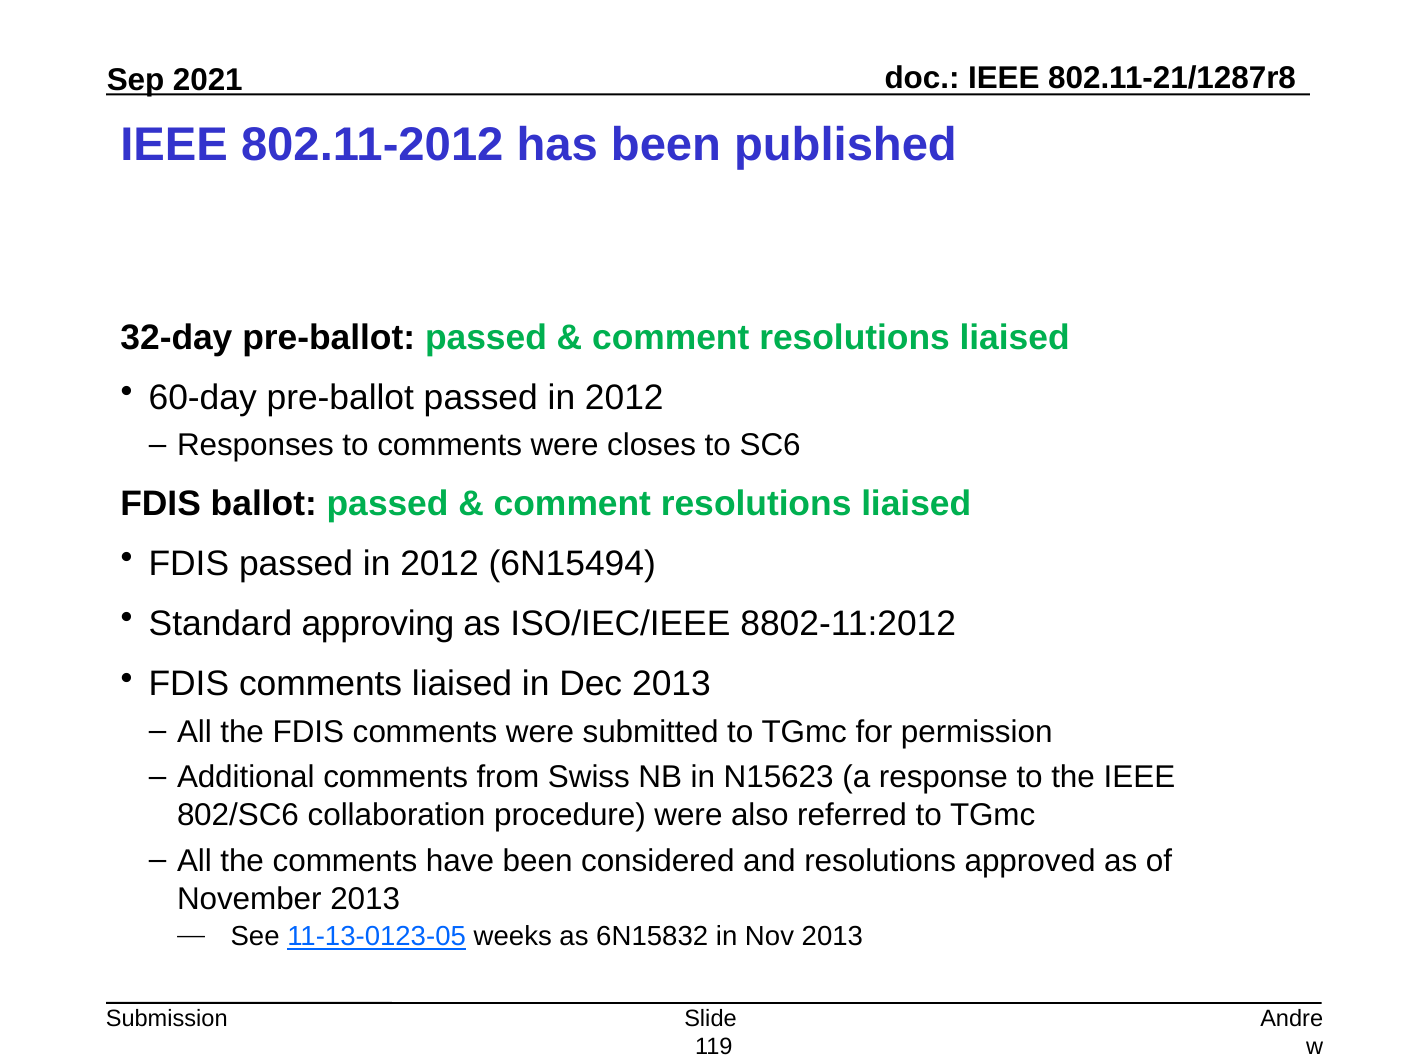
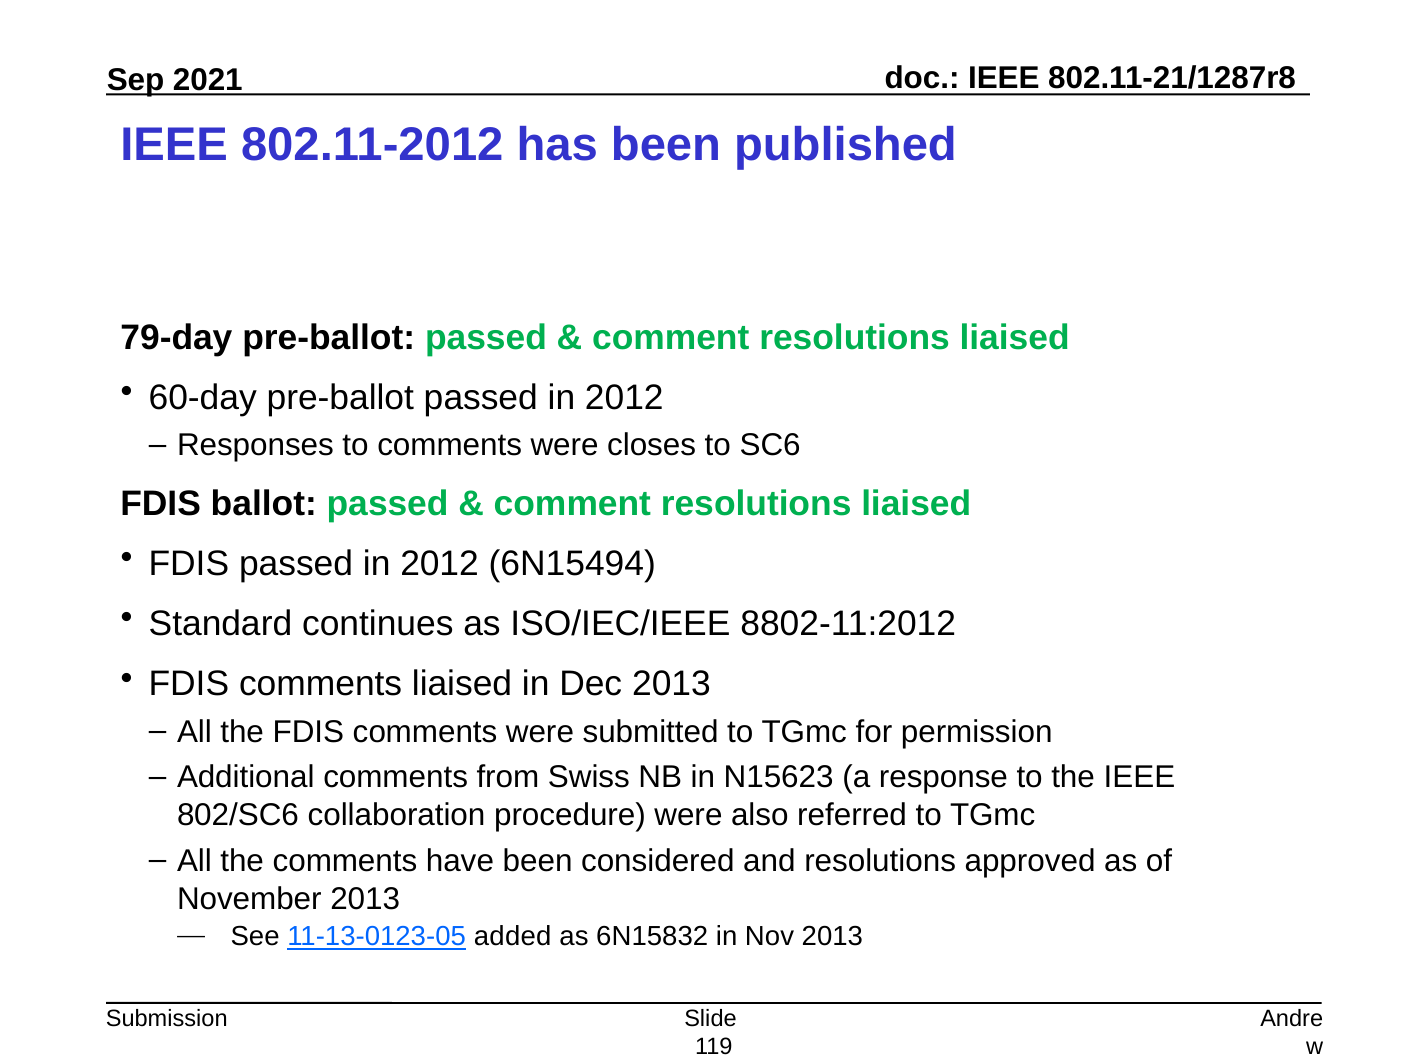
32-day: 32-day -> 79-day (176, 338)
approving: approving -> continues (378, 624)
weeks: weeks -> added (513, 937)
